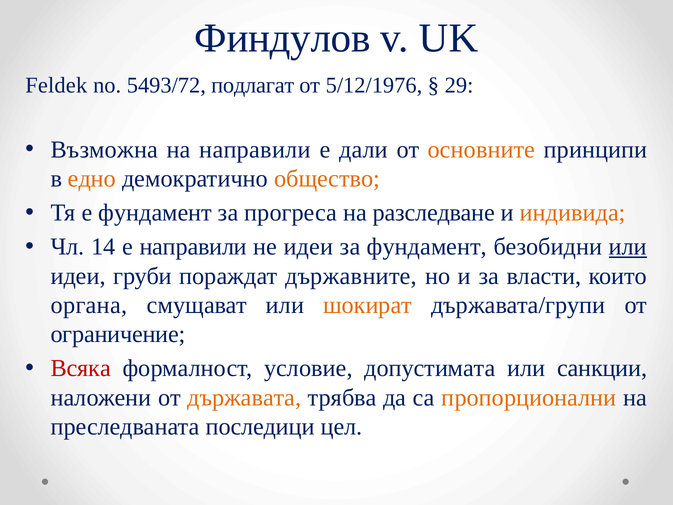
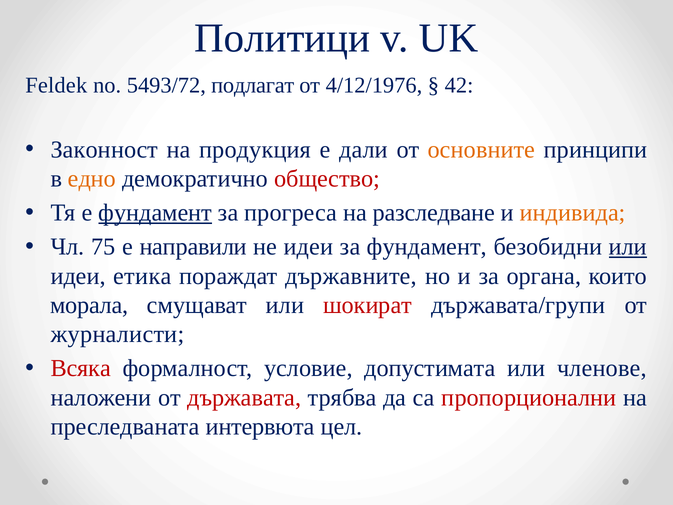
Финдулов: Финдулов -> Политици (282, 38)
5/12/1976: 5/12/1976 -> 4/12/1976 (374, 85)
29: 29 -> 42 (459, 85)
Възможна: Възможна -> Законност (104, 150)
на направили: направили -> продукция (255, 150)
общество colour: orange -> red (327, 179)
фундамент underline: none -> present (155, 213)
14: 14 -> 75 (103, 247)
груби: груби -> етика (142, 276)
власти: власти -> органа (544, 276)
органа: органа -> морала (89, 305)
шокират colour: orange -> red (368, 305)
ограничение: ограничение -> журналисти (118, 334)
санкции: санкции -> членове (602, 368)
държавата colour: orange -> red (244, 397)
пропорционални colour: orange -> red (529, 397)
последици: последици -> интервюта (260, 427)
